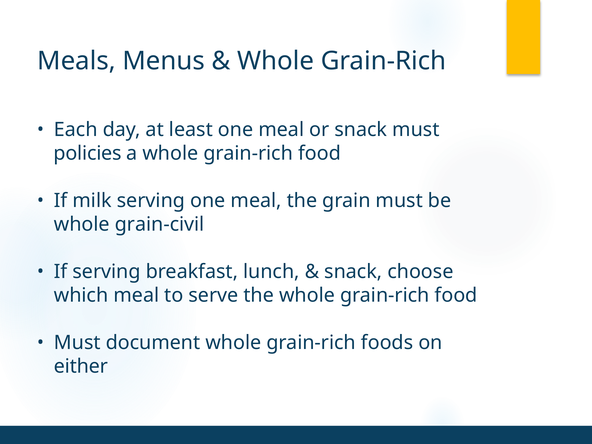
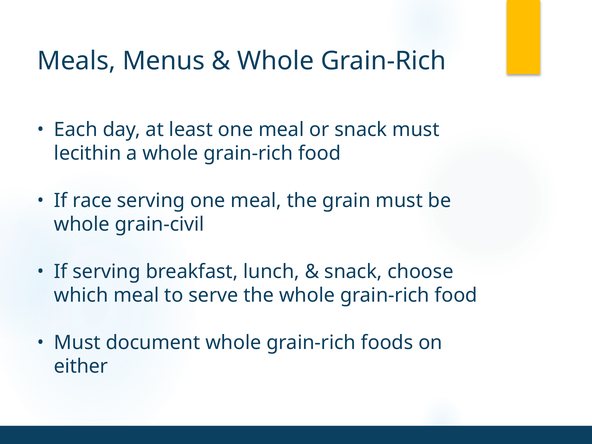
policies: policies -> lecithin (88, 153)
milk: milk -> race (92, 201)
